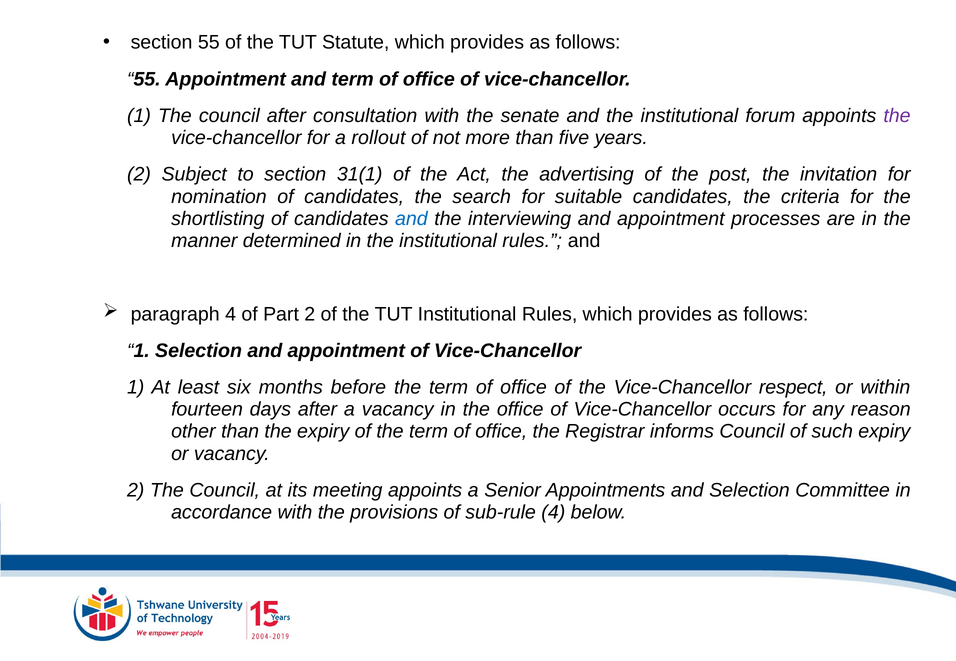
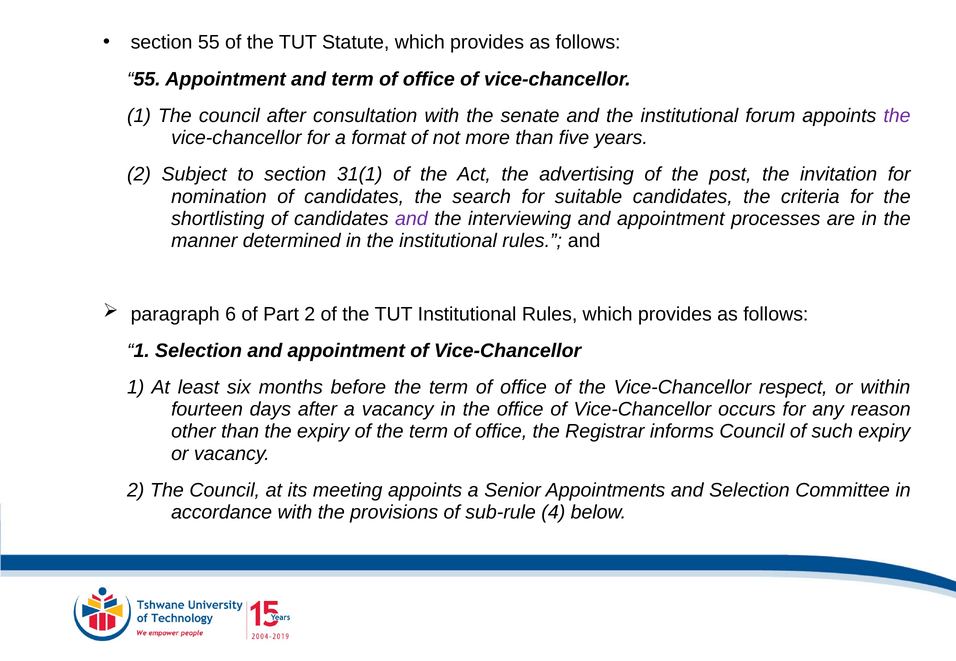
rollout: rollout -> format (379, 138)
and colour: blue -> purple (411, 219)
paragraph 4: 4 -> 6 (231, 314)
